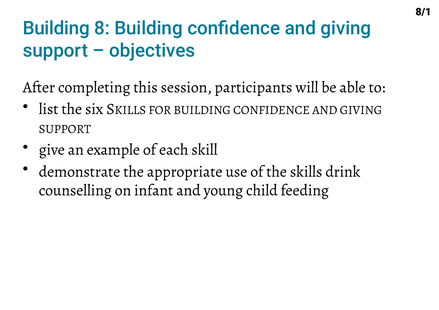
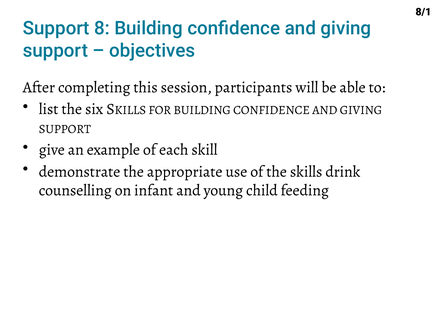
Building: Building -> Support (56, 28)
